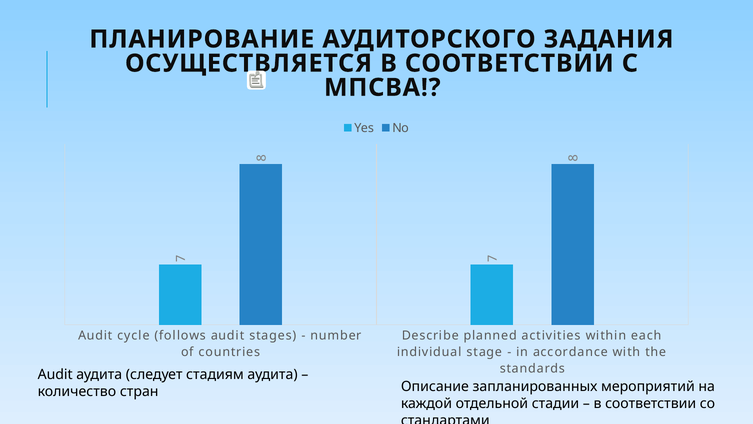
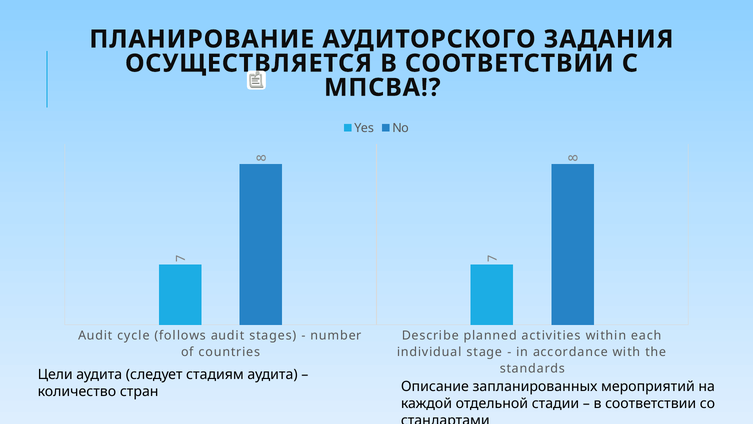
Audit: Audit -> Цели (55, 374)
